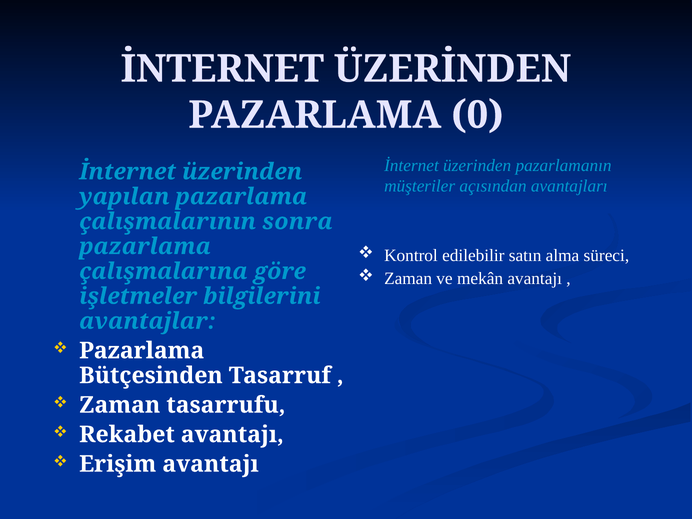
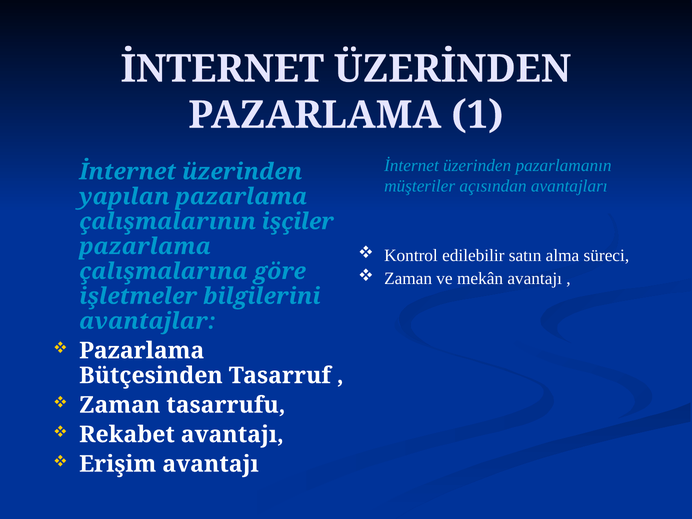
0: 0 -> 1 (477, 115)
sonra: sonra -> işçiler (298, 222)
